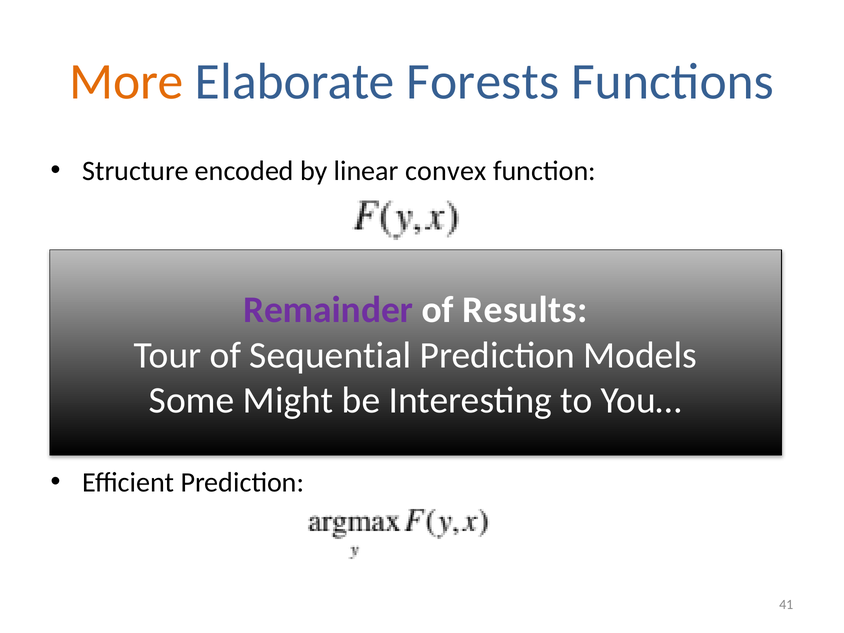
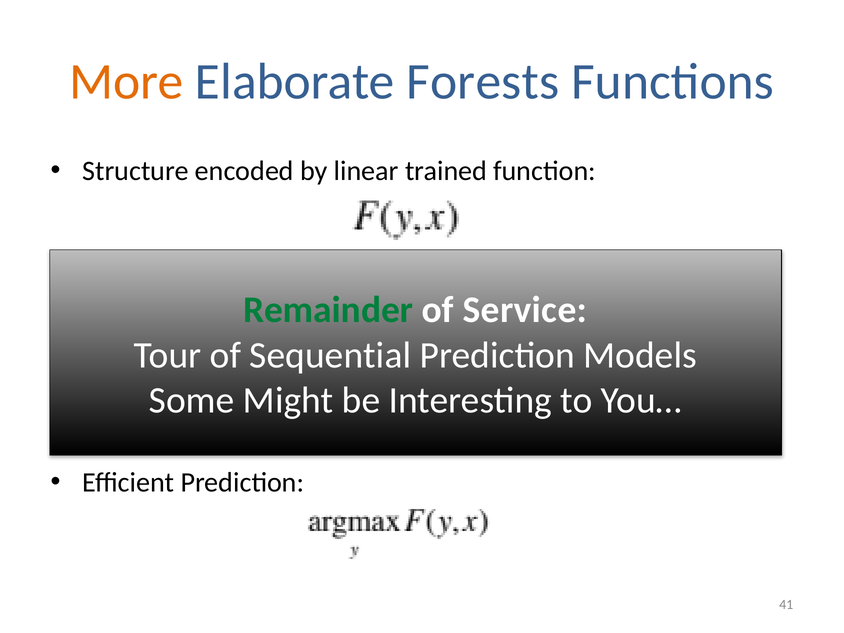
convex: convex -> trained (446, 171)
Remainder colour: purple -> green (328, 310)
Results: Results -> Service (525, 310)
